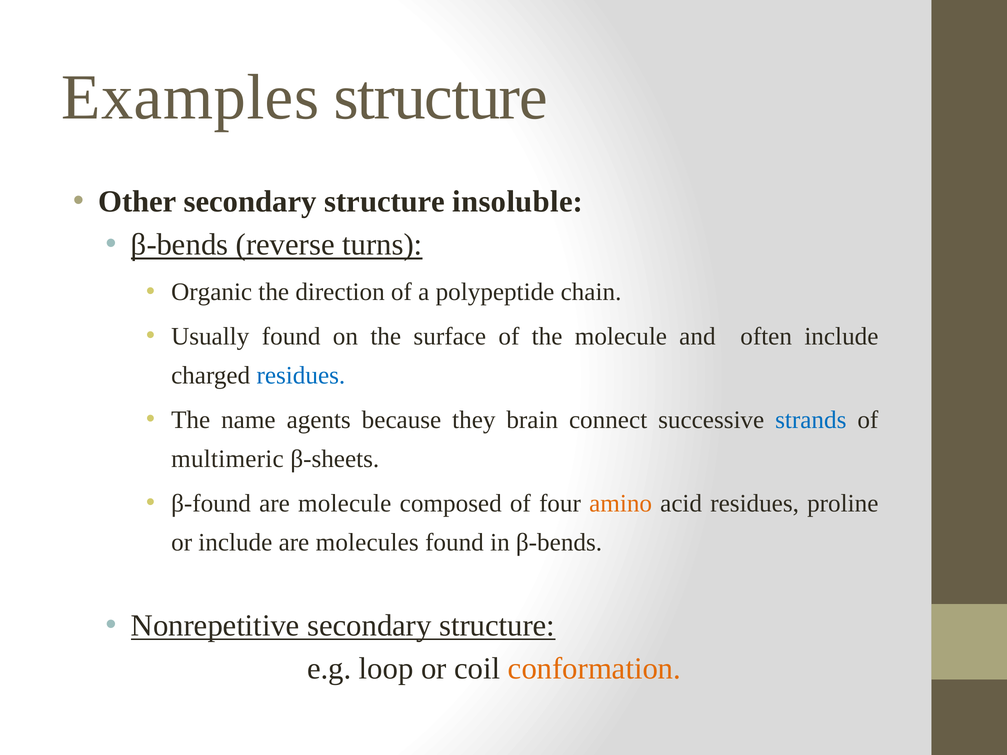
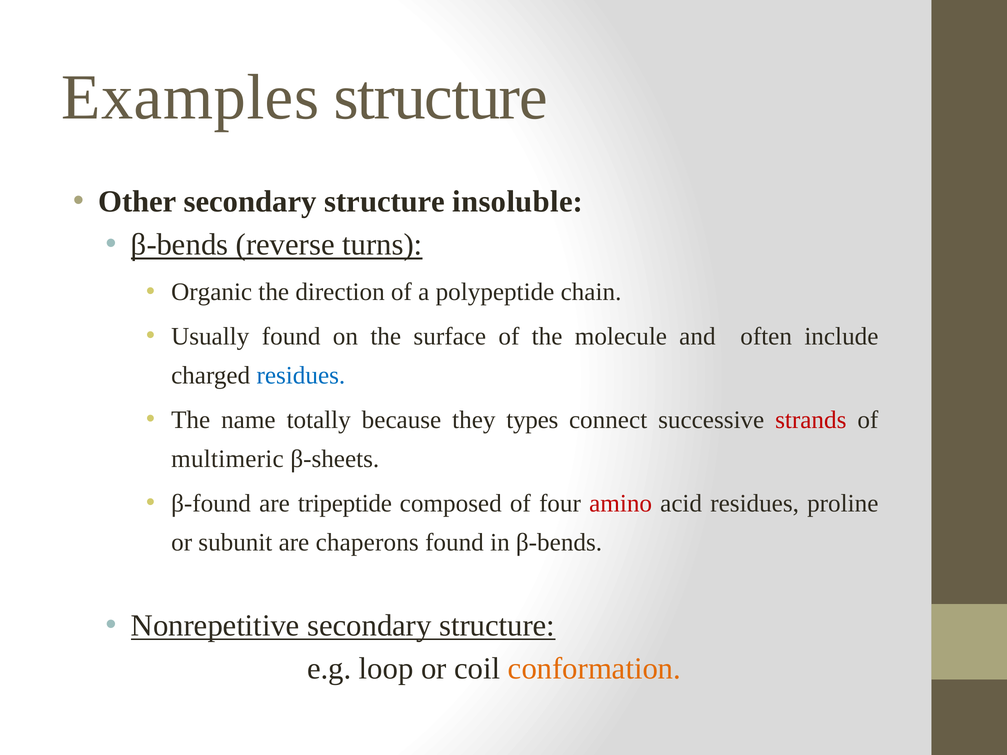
agents: agents -> totally (319, 420)
brain: brain -> types (532, 420)
strands colour: blue -> red (811, 420)
are molecule: molecule -> tripeptide (345, 504)
amino colour: orange -> red (621, 504)
or include: include -> subunit (235, 543)
molecules: molecules -> chaperons (367, 543)
